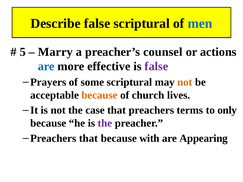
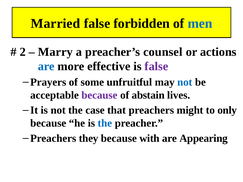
Describe: Describe -> Married (55, 23)
false scriptural: scriptural -> forbidden (142, 23)
5: 5 -> 2 (23, 52)
some scriptural: scriptural -> unfruitful (129, 82)
not colour: orange -> blue (185, 82)
because colour: orange -> purple (100, 95)
church: church -> abstain (148, 95)
terms: terms -> might (190, 110)
the colour: purple -> blue (105, 123)
Preachers that: that -> they (89, 138)
